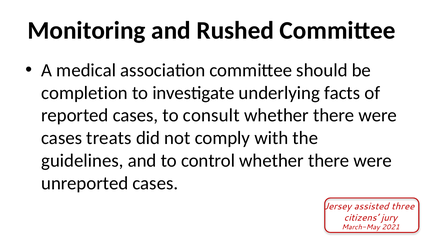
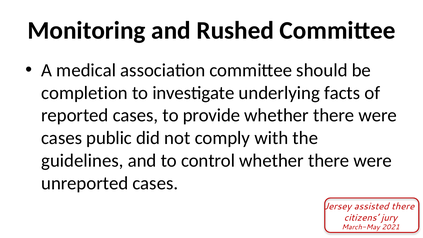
consult: consult -> provide (212, 115)
treats: treats -> public (109, 138)
assisted three: three -> there (403, 206)
